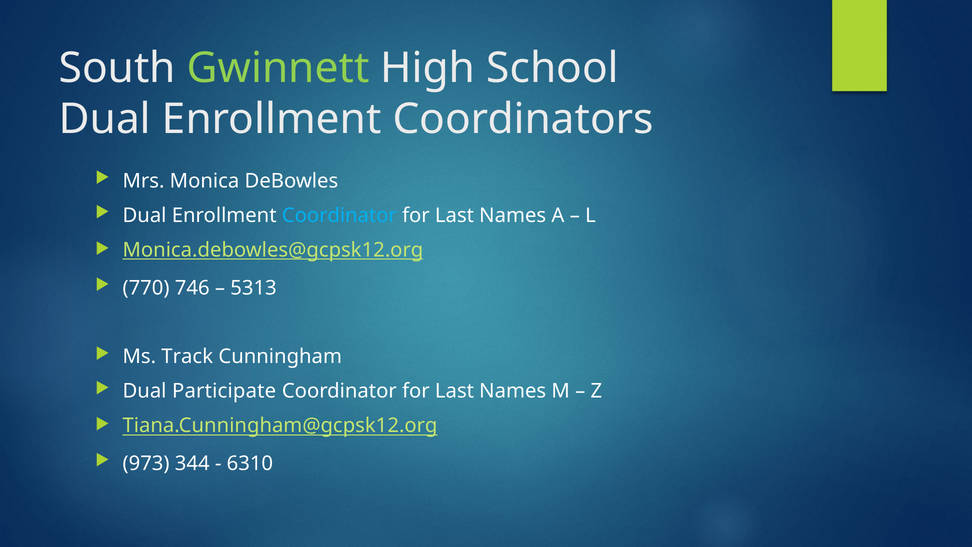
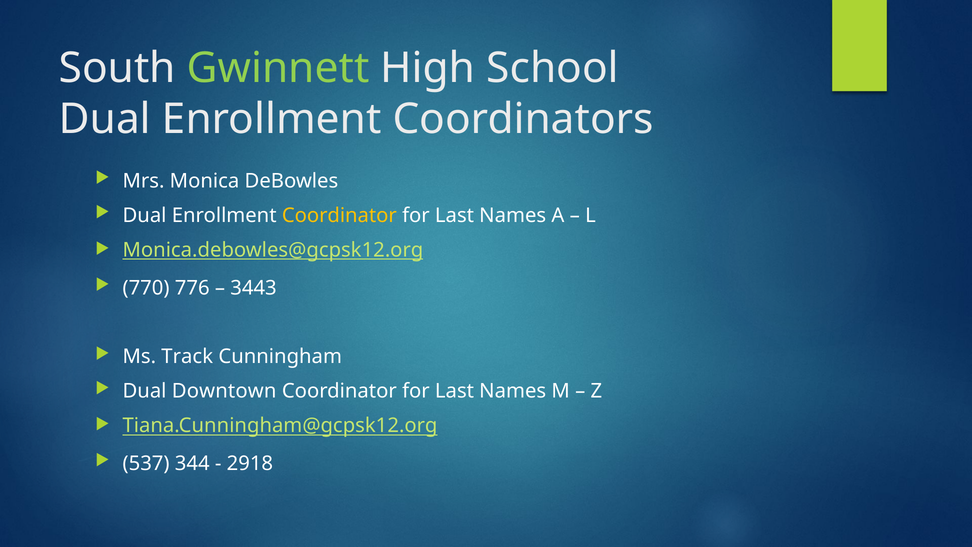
Coordinator colour: light blue -> yellow (339, 215)
746: 746 -> 776 (192, 288)
5313: 5313 -> 3443 (254, 288)
Participate: Participate -> Downtown (224, 391)
973: 973 -> 537 (146, 463)
6310: 6310 -> 2918 (250, 463)
